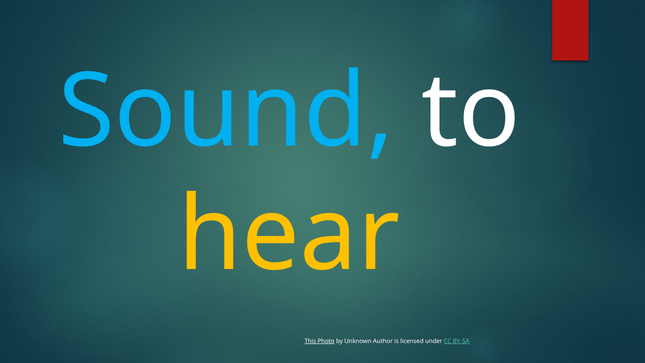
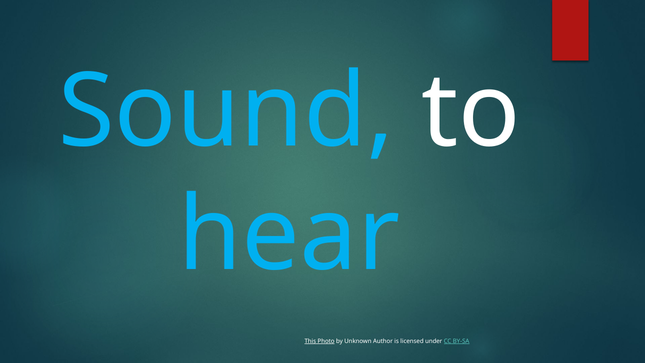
hear colour: yellow -> light blue (289, 235)
